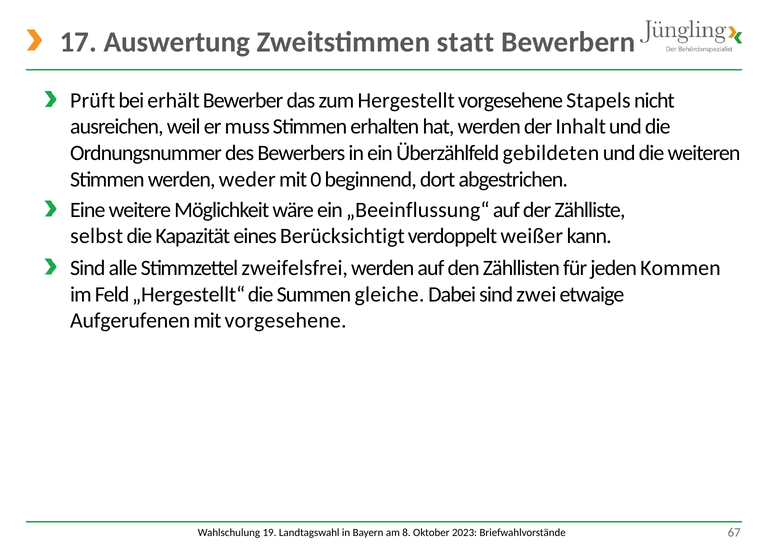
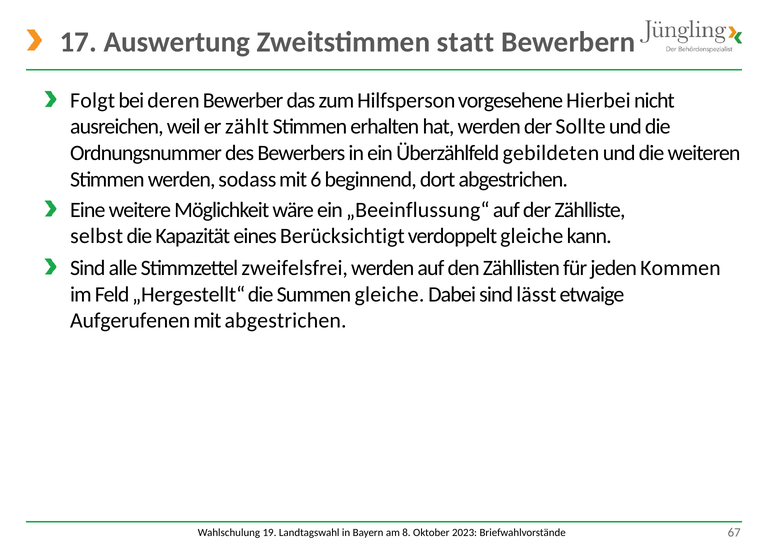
Prüft: Prüft -> Folgt (93, 100)
erhält: erhält -> deren (173, 100)
Hergestellt: Hergestellt -> Hilfsperson (406, 100)
Stapels: Stapels -> Hierbei (598, 100)
muss: muss -> zählt (247, 127)
Inhalt: Inhalt -> Sollte (581, 127)
weder: weder -> sodass (247, 179)
0: 0 -> 6 (316, 179)
verdoppelt weißer: weißer -> gleiche (532, 236)
zwei: zwei -> lässt (536, 294)
mit vorgesehene: vorgesehene -> abgestrichen (286, 320)
